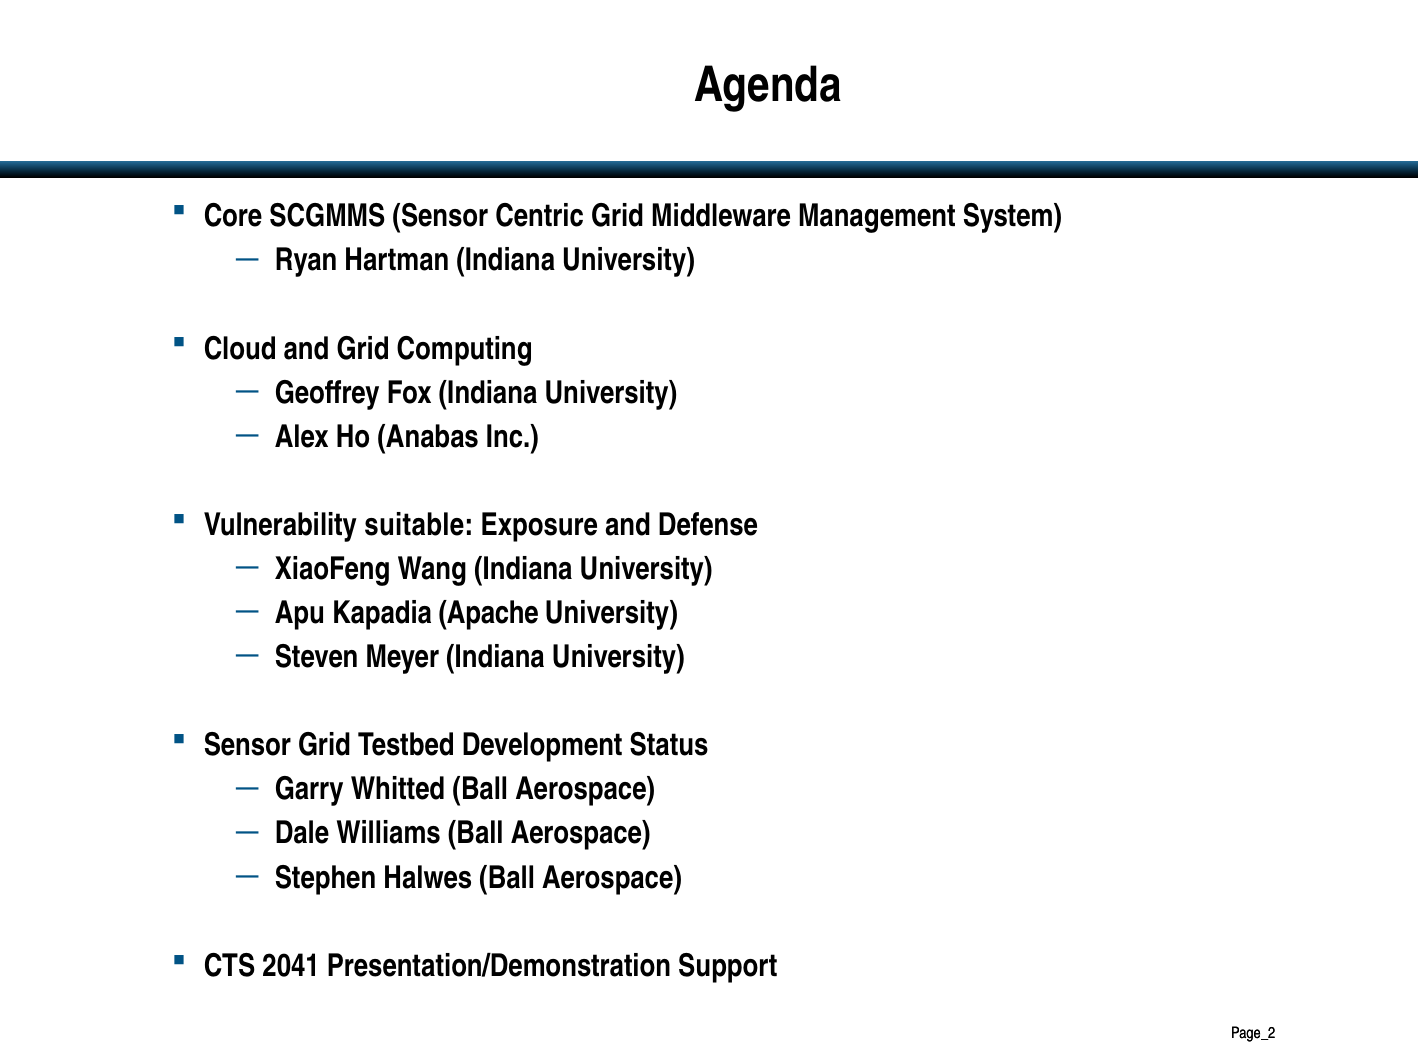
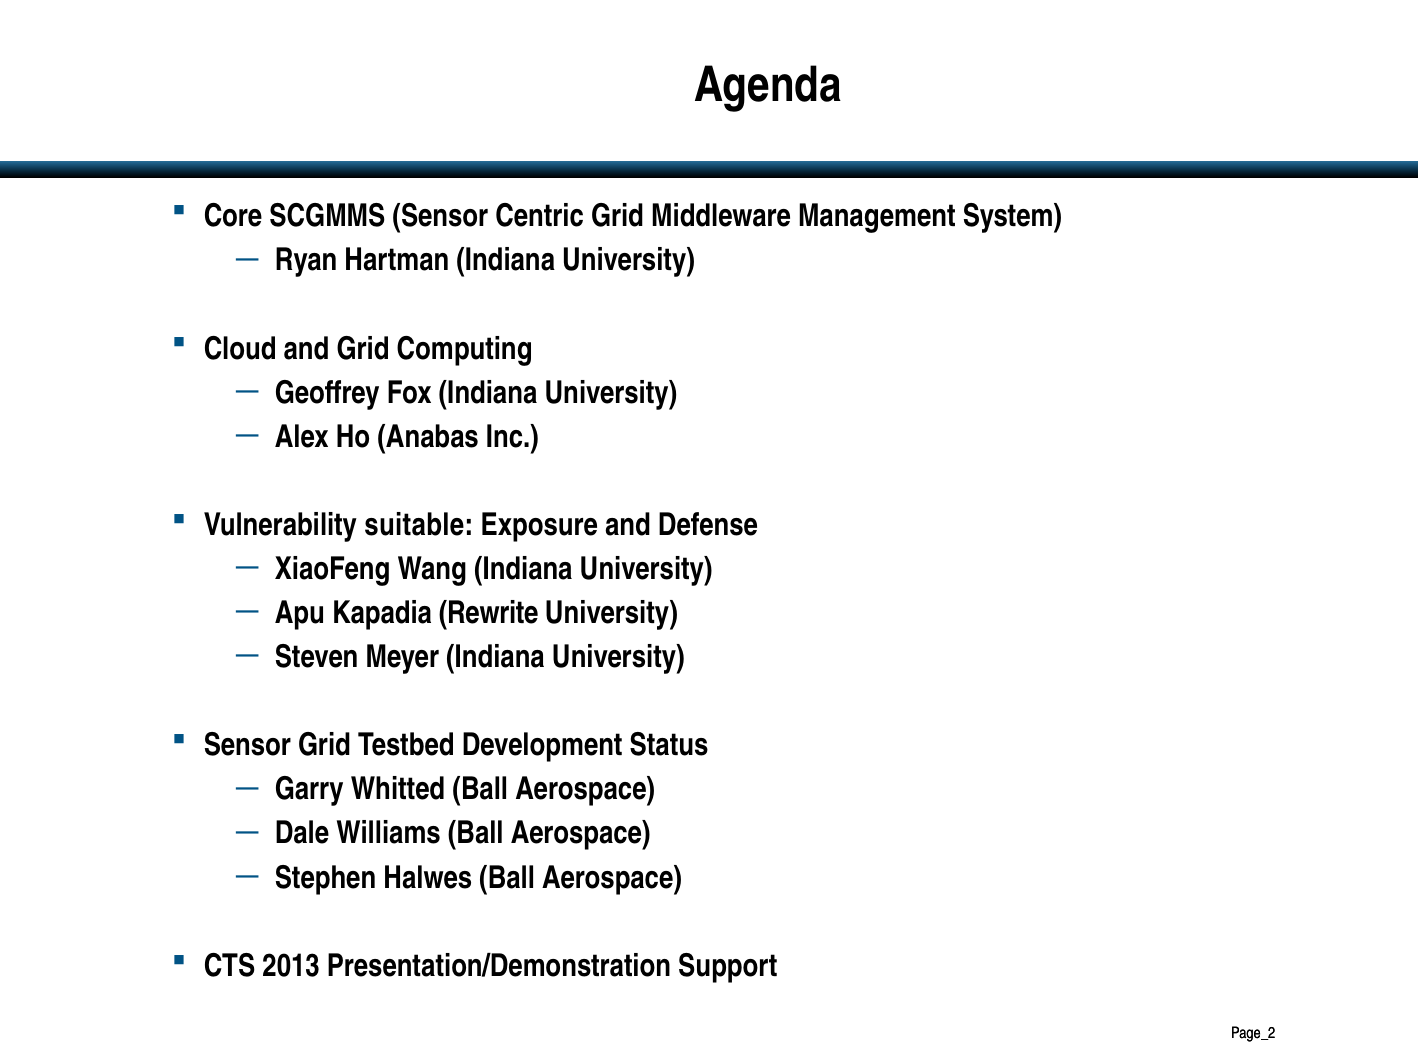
Apache: Apache -> Rewrite (489, 613)
2041: 2041 -> 2013 (291, 966)
